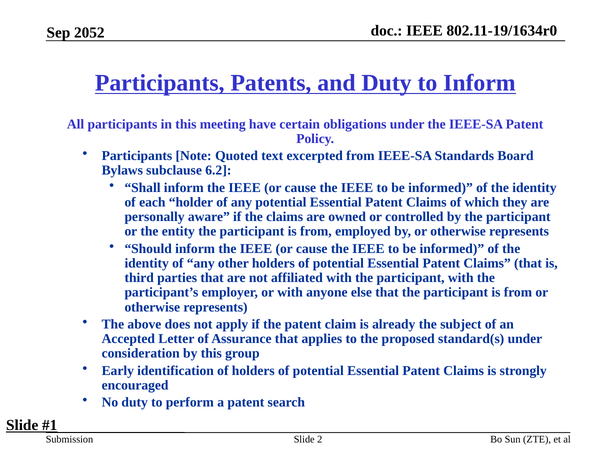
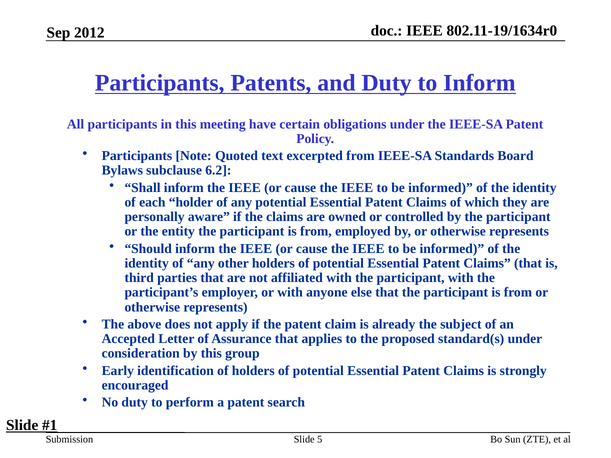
2052: 2052 -> 2012 (89, 33)
2: 2 -> 5 (320, 439)
